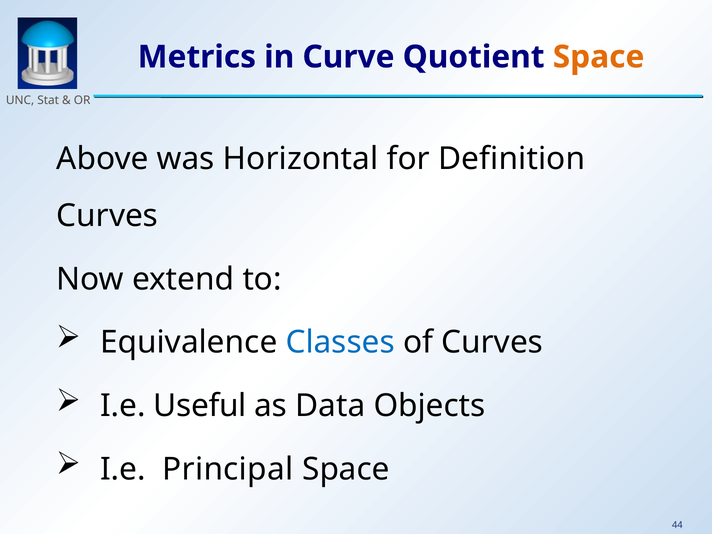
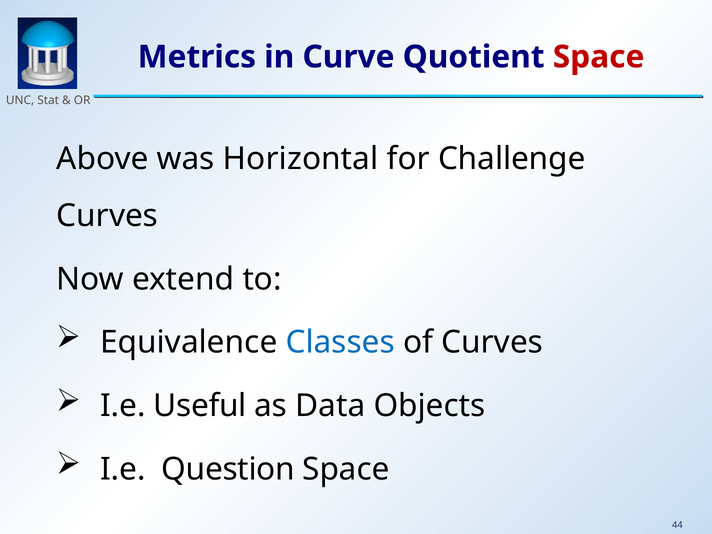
Space colour: orange -> red (599, 57)
Definition: Definition -> Challenge (512, 159)
Principal: Principal -> Question (228, 469)
